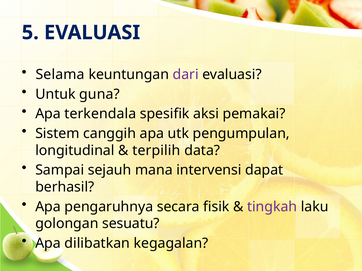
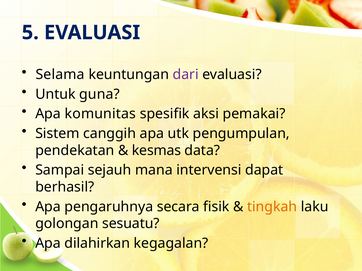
terkendala: terkendala -> komunitas (100, 114)
longitudinal: longitudinal -> pendekatan (75, 151)
terpilih: terpilih -> kesmas (157, 151)
tingkah colour: purple -> orange (272, 207)
dilibatkan: dilibatkan -> dilahirkan (97, 244)
